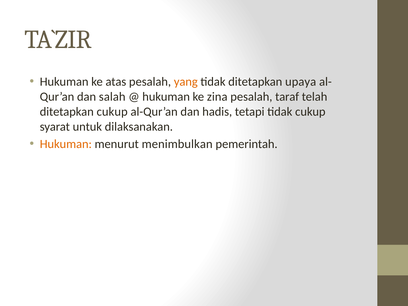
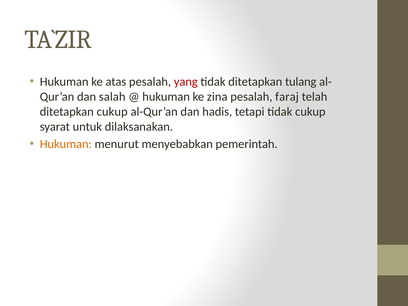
yang colour: orange -> red (186, 82)
upaya: upaya -> tulang (301, 82)
taraf: taraf -> faraj (287, 97)
menimbulkan: menimbulkan -> menyebabkan (177, 144)
